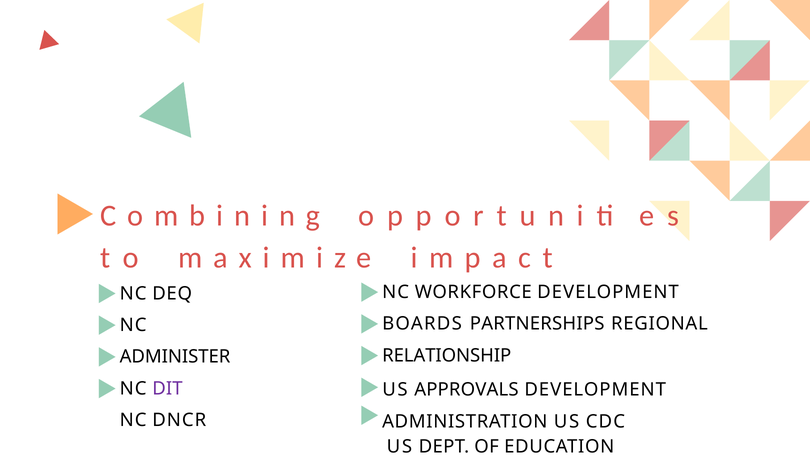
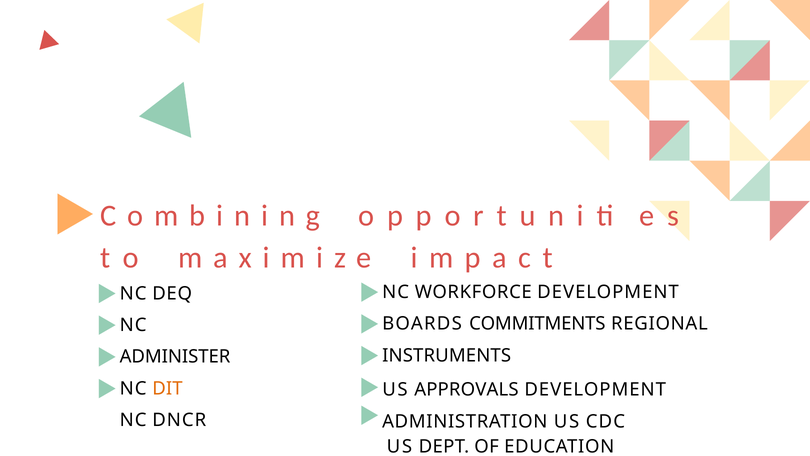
PARTNERSHIPS: PARTNERSHIPS -> COMMITMENTS (537, 324)
RELATIONSHIP: RELATIONSHIP -> INSTRUMENTS (447, 355)
DIT colour: purple -> orange (167, 388)
